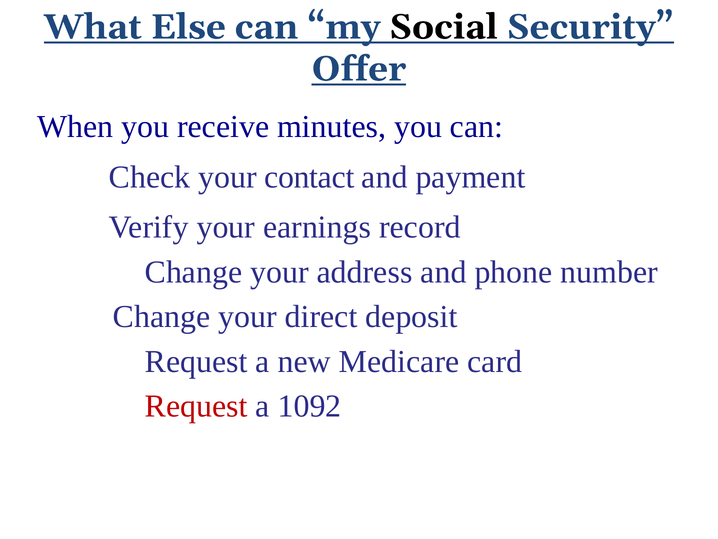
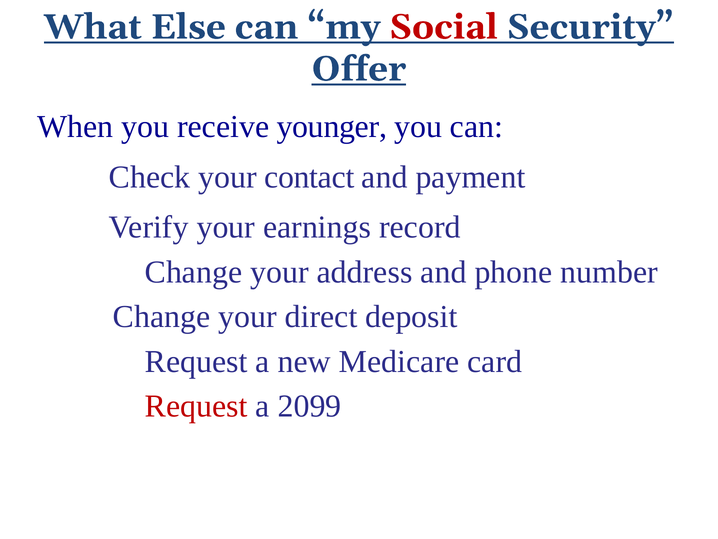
Social colour: black -> red (444, 27)
minutes: minutes -> younger (332, 127)
1092: 1092 -> 2099 (310, 406)
